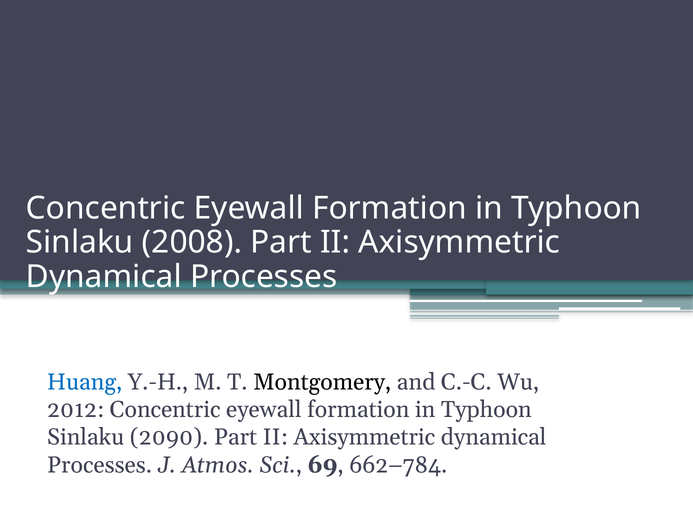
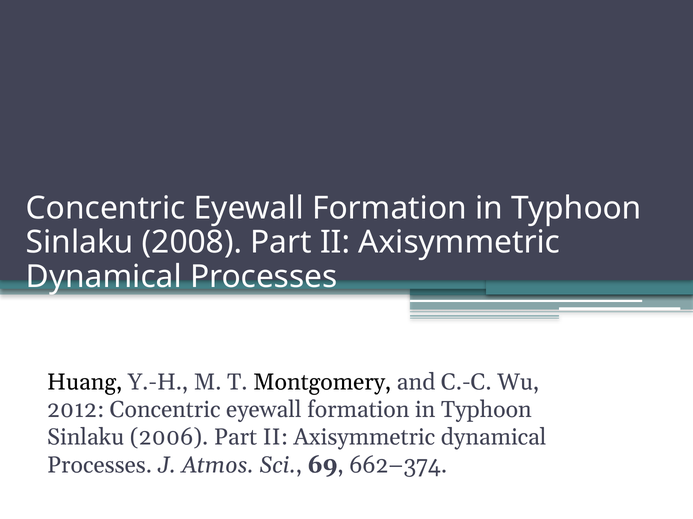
Huang colour: blue -> black (85, 382)
2090: 2090 -> 2006 (169, 438)
662–784: 662–784 -> 662–374 (398, 466)
